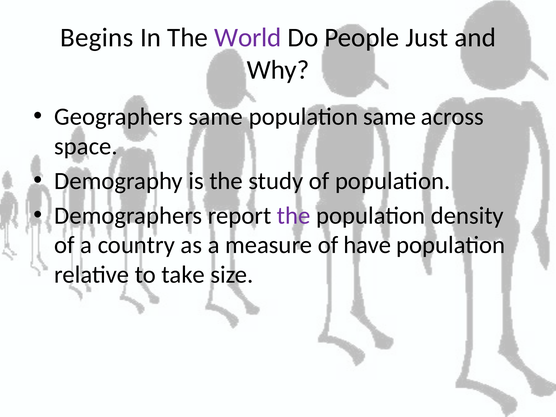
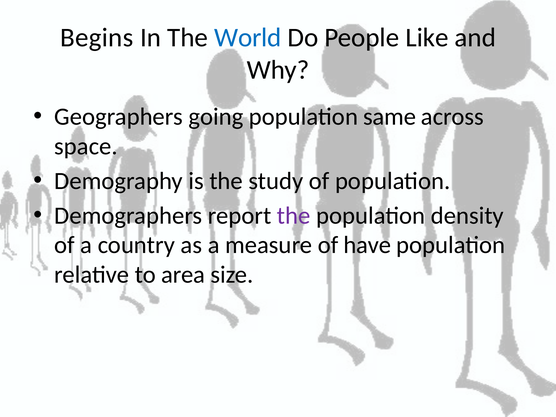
World colour: purple -> blue (248, 38)
Just: Just -> Like (427, 38)
Geographers same: same -> going (216, 117)
take: take -> area (183, 275)
